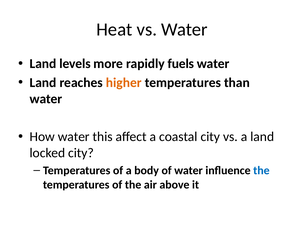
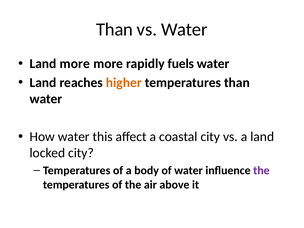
Heat: Heat -> Than (115, 29)
Land levels: levels -> more (75, 64)
the colour: blue -> purple (261, 170)
